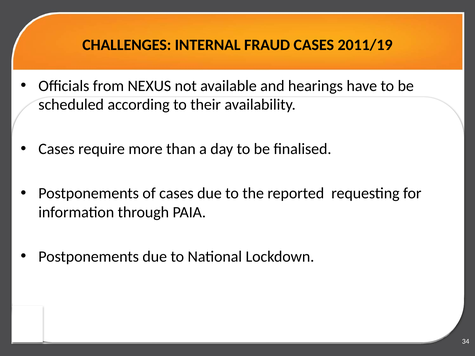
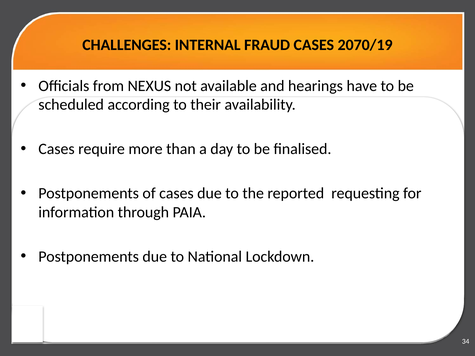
2011/19: 2011/19 -> 2070/19 (365, 45)
